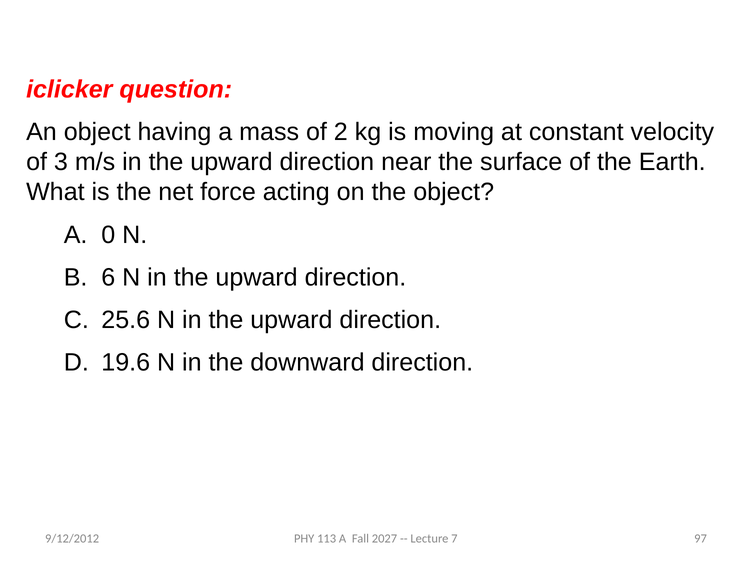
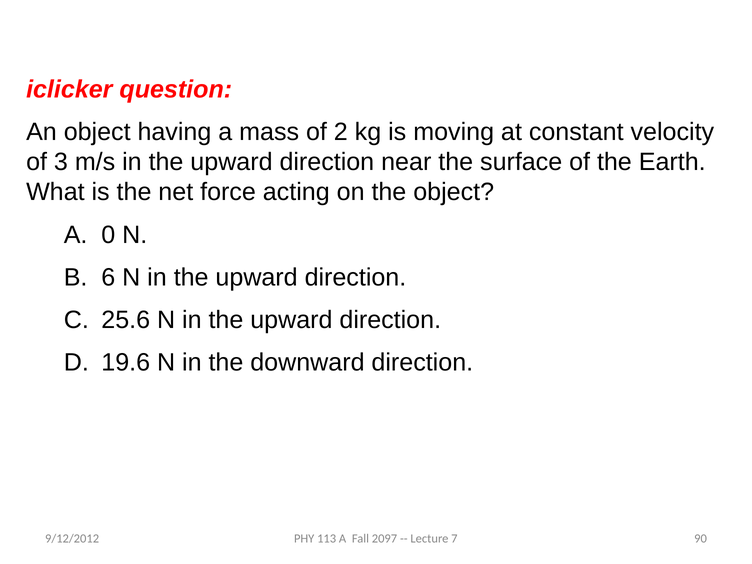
2027: 2027 -> 2097 (384, 538)
97: 97 -> 90 (701, 538)
